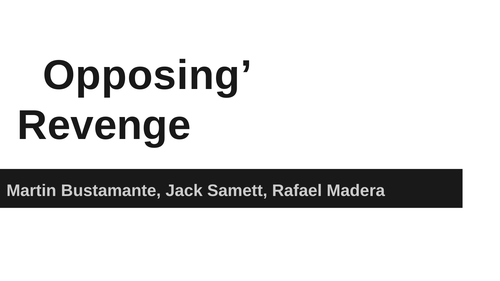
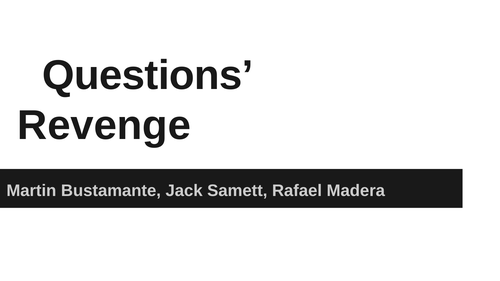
Opposing: Opposing -> Questions (148, 76)
